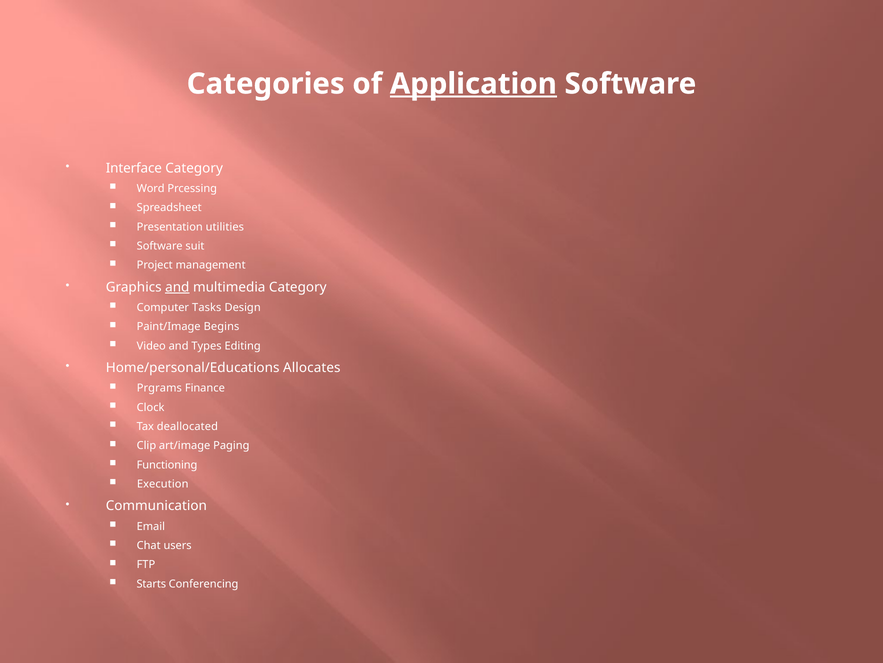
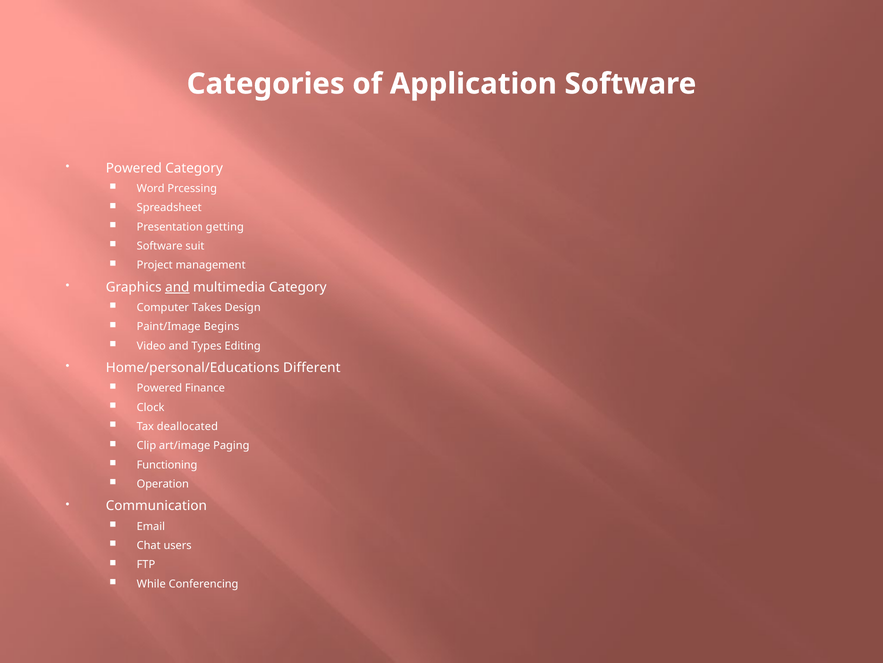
Application underline: present -> none (473, 84)
Interface: Interface -> Powered (134, 168)
utilities: utilities -> getting (225, 227)
Tasks: Tasks -> Takes (207, 307)
Allocates: Allocates -> Different (312, 367)
Prgrams: Prgrams -> Powered (159, 388)
Execution: Execution -> Operation (163, 484)
Starts: Starts -> While (151, 583)
